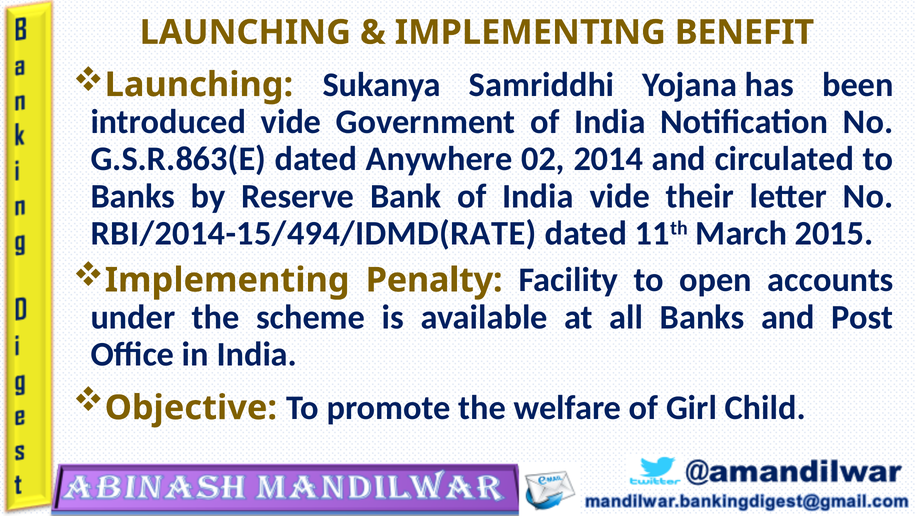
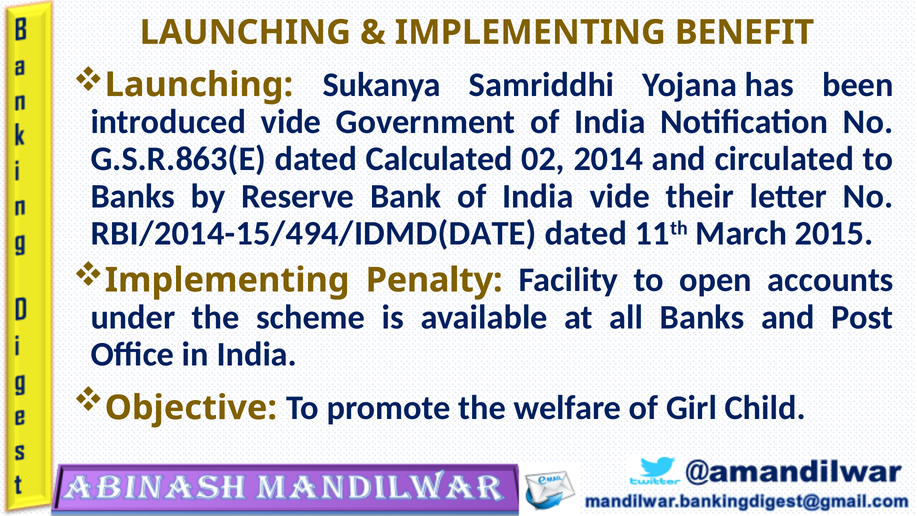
Anywhere: Anywhere -> Calculated (439, 159)
RBI/2014-15/494/IDMD(RATE: RBI/2014-15/494/IDMD(RATE -> RBI/2014-15/494/IDMD(DATE (314, 233)
